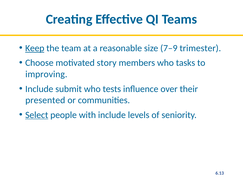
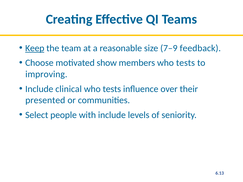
trimester: trimester -> feedback (200, 48)
story: story -> show (107, 63)
members who tasks: tasks -> tests (185, 63)
submit: submit -> clinical (69, 89)
Select underline: present -> none (37, 115)
